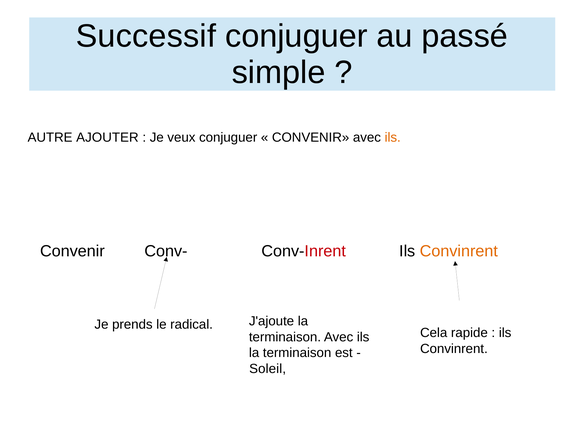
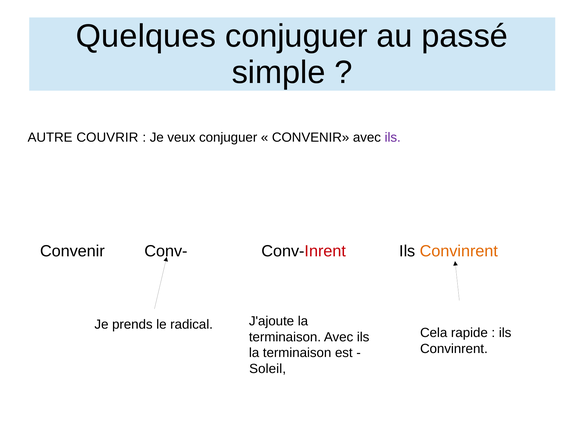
Successif: Successif -> Quelques (146, 36)
AJOUTER: AJOUTER -> COUVRIR (107, 137)
ils colour: orange -> purple (393, 137)
